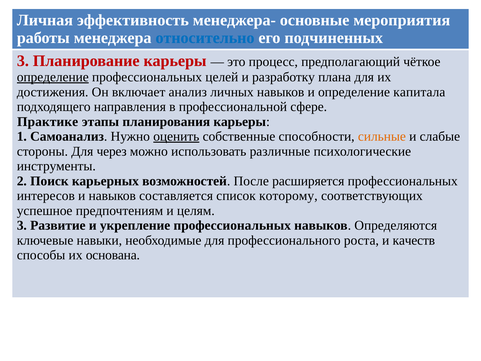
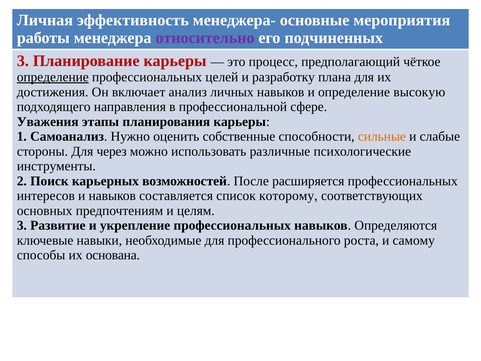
относительно colour: blue -> purple (205, 38)
капитала: капитала -> высокую (419, 92)
Практике: Практике -> Уважения (48, 122)
оценить underline: present -> none (176, 136)
успешное: успешное -> основных (45, 211)
качеств: качеств -> самому (414, 240)
